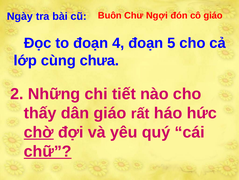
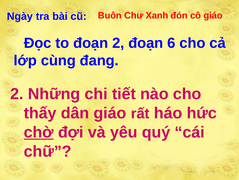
Ngợi: Ngợi -> Xanh (157, 15)
đoạn 4: 4 -> 2 (118, 43)
5: 5 -> 6 (171, 43)
chưa: chưa -> đang (99, 60)
chữ underline: present -> none (48, 151)
